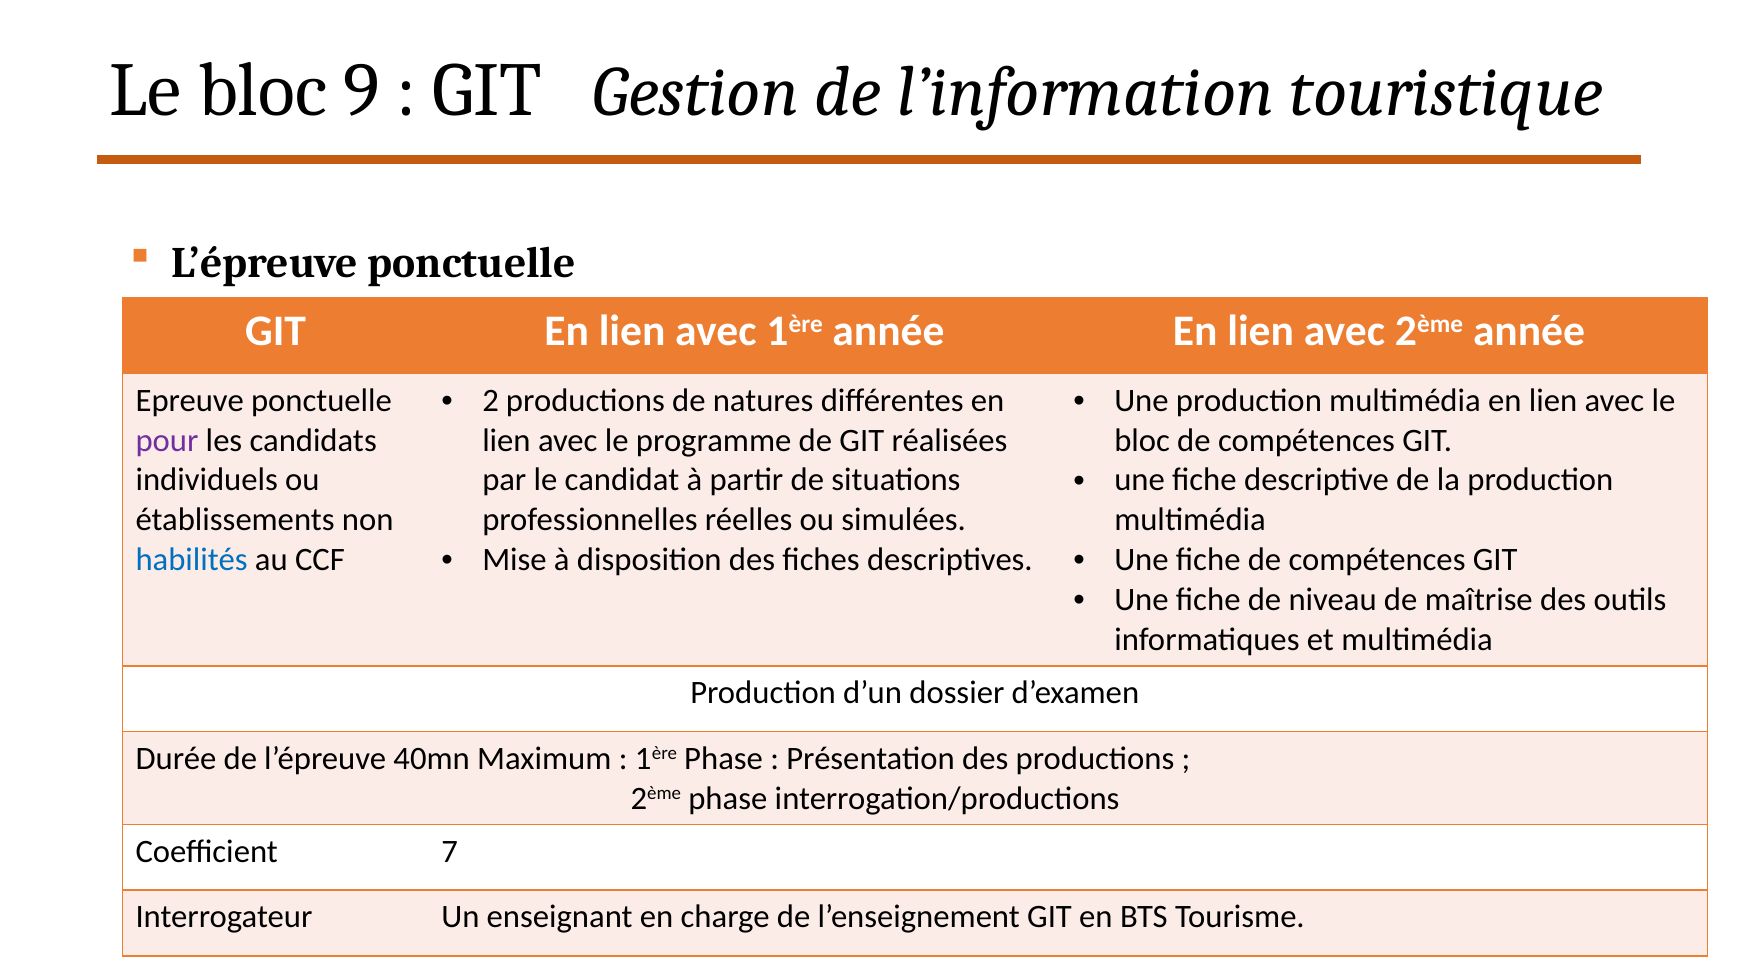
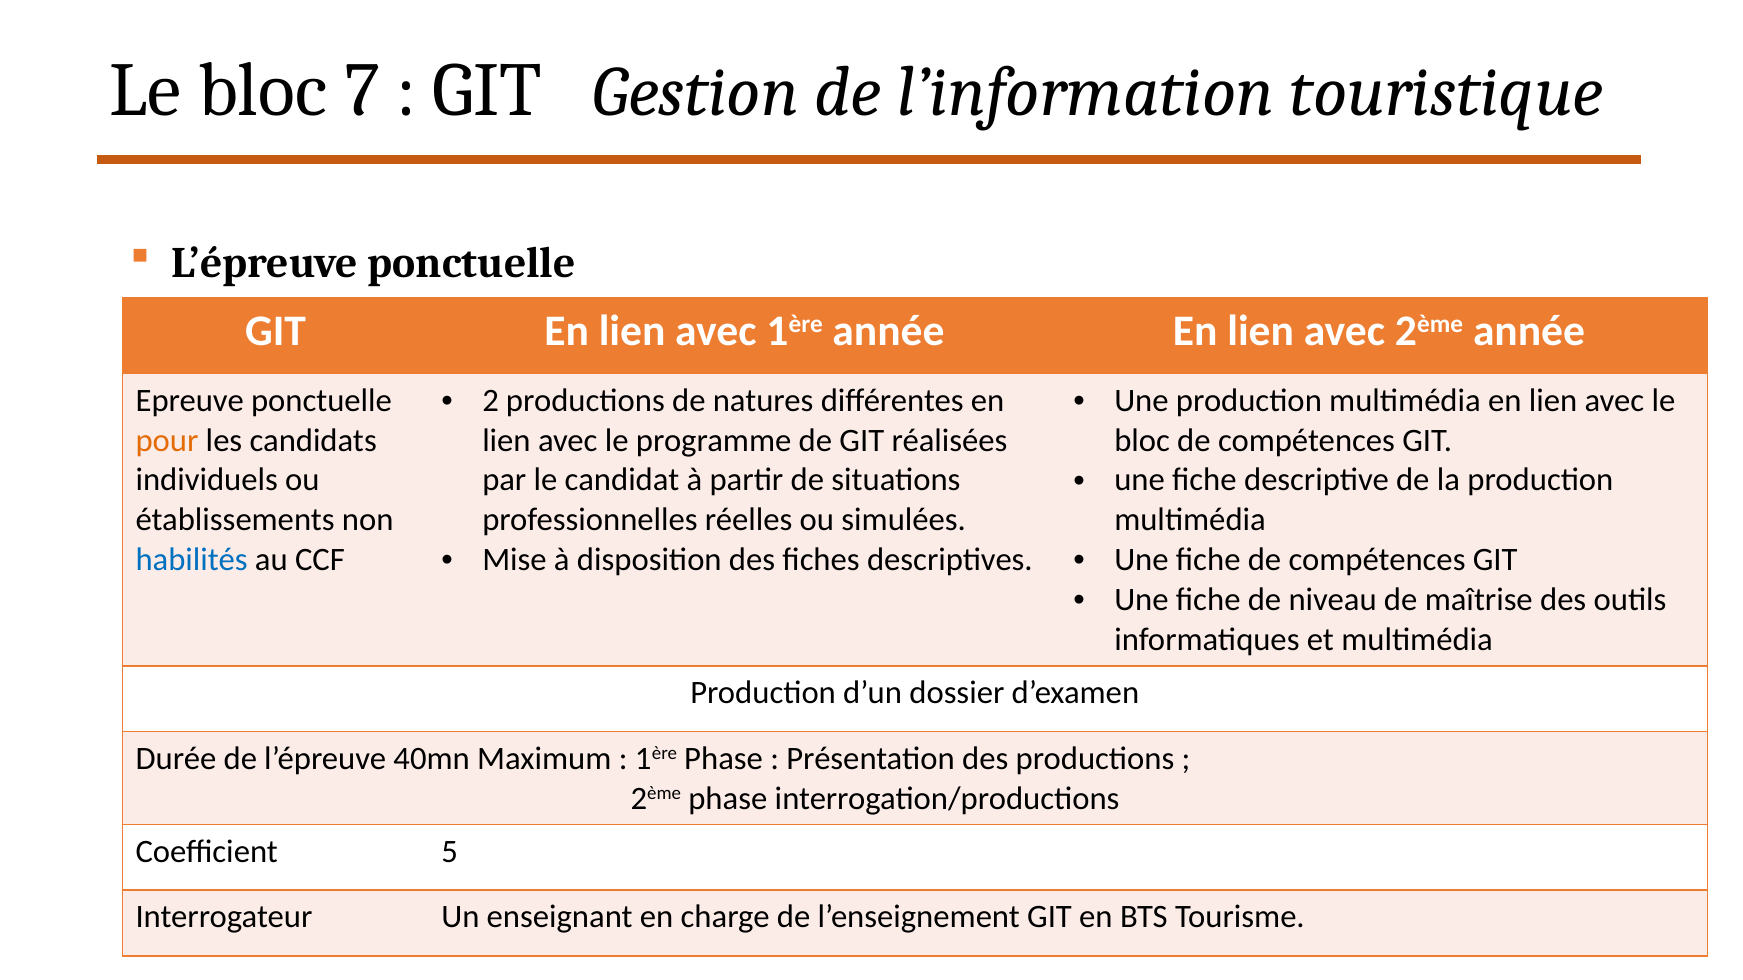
9: 9 -> 7 (362, 90)
pour colour: purple -> orange (167, 441)
7: 7 -> 5 (450, 852)
